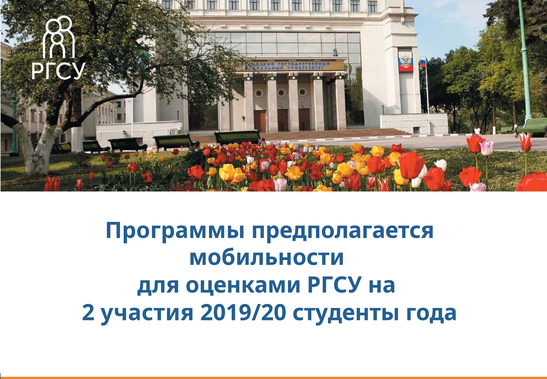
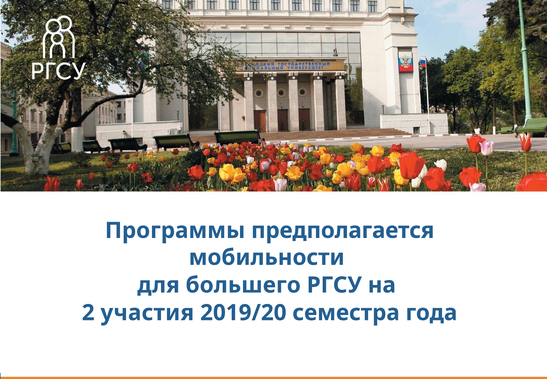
оценками: оценками -> большего (243, 285)
студенты: студенты -> семестра (346, 313)
